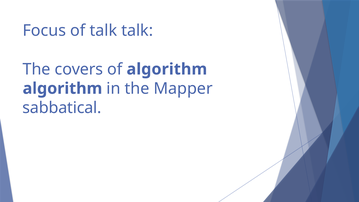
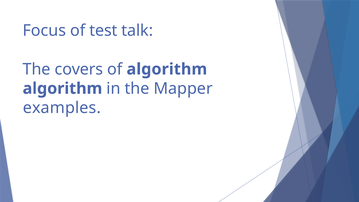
of talk: talk -> test (103, 31)
sabbatical: sabbatical -> examples (62, 108)
